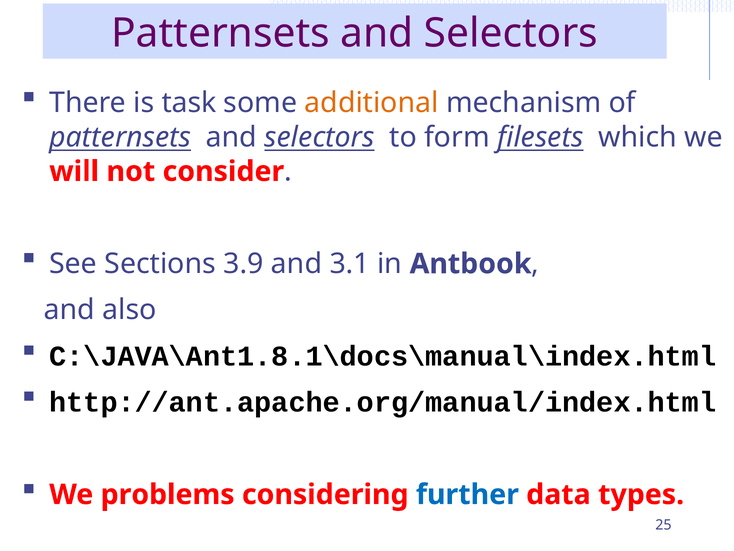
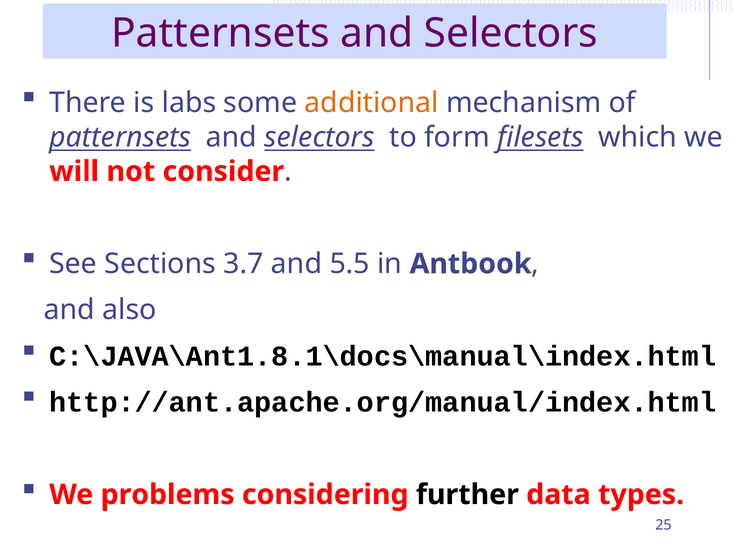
task: task -> labs (189, 103)
3.9: 3.9 -> 3.7 (243, 264)
3.1: 3.1 -> 5.5 (350, 264)
further colour: blue -> black (467, 494)
